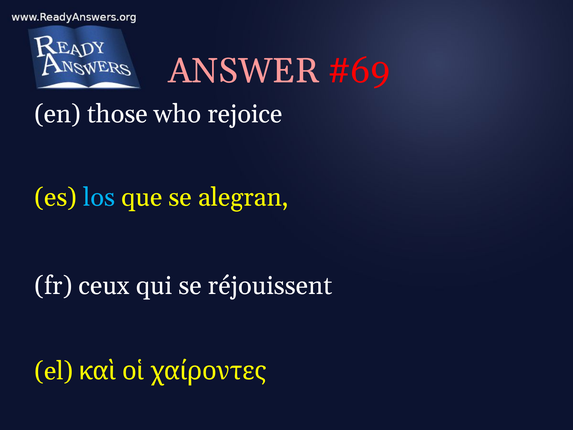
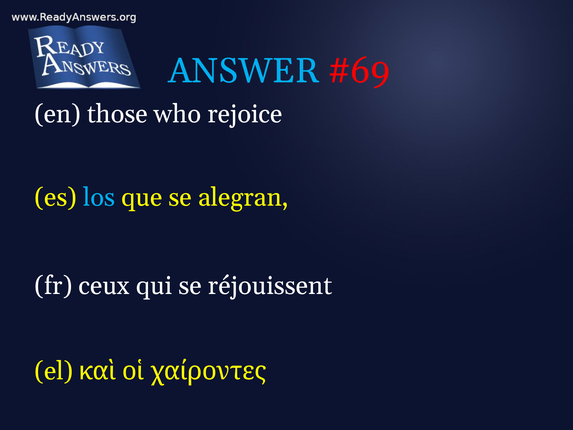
ANSWER colour: pink -> light blue (244, 71)
